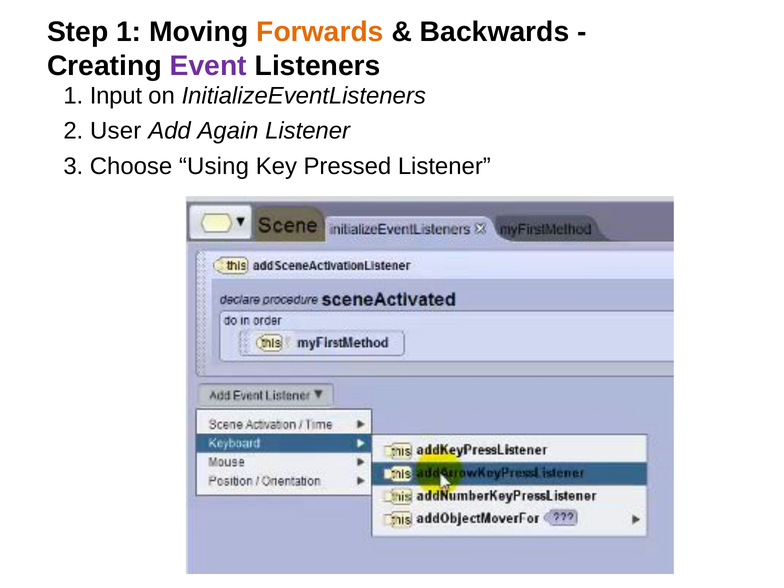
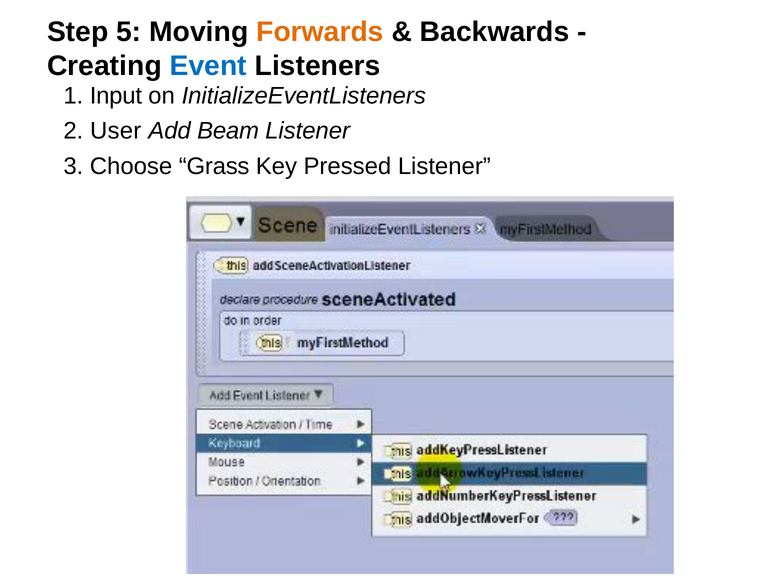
Step 1: 1 -> 5 (129, 32)
Event colour: purple -> blue (208, 66)
Again: Again -> Beam (228, 131)
Using: Using -> Grass (214, 166)
